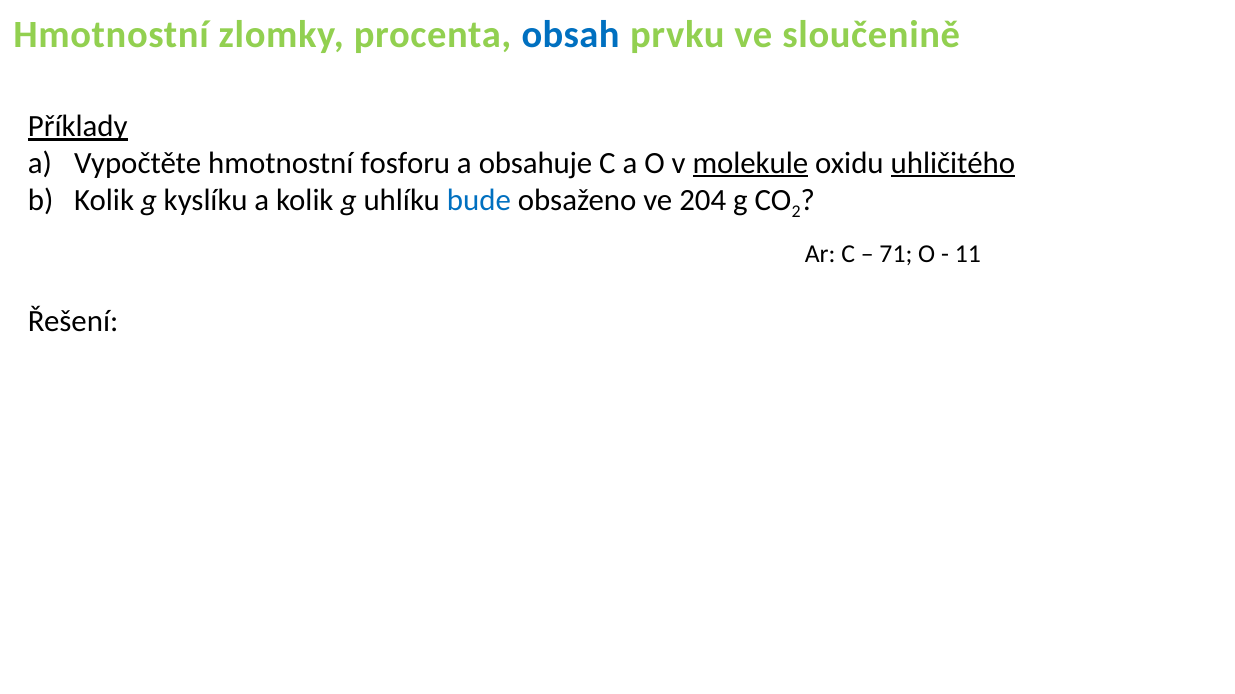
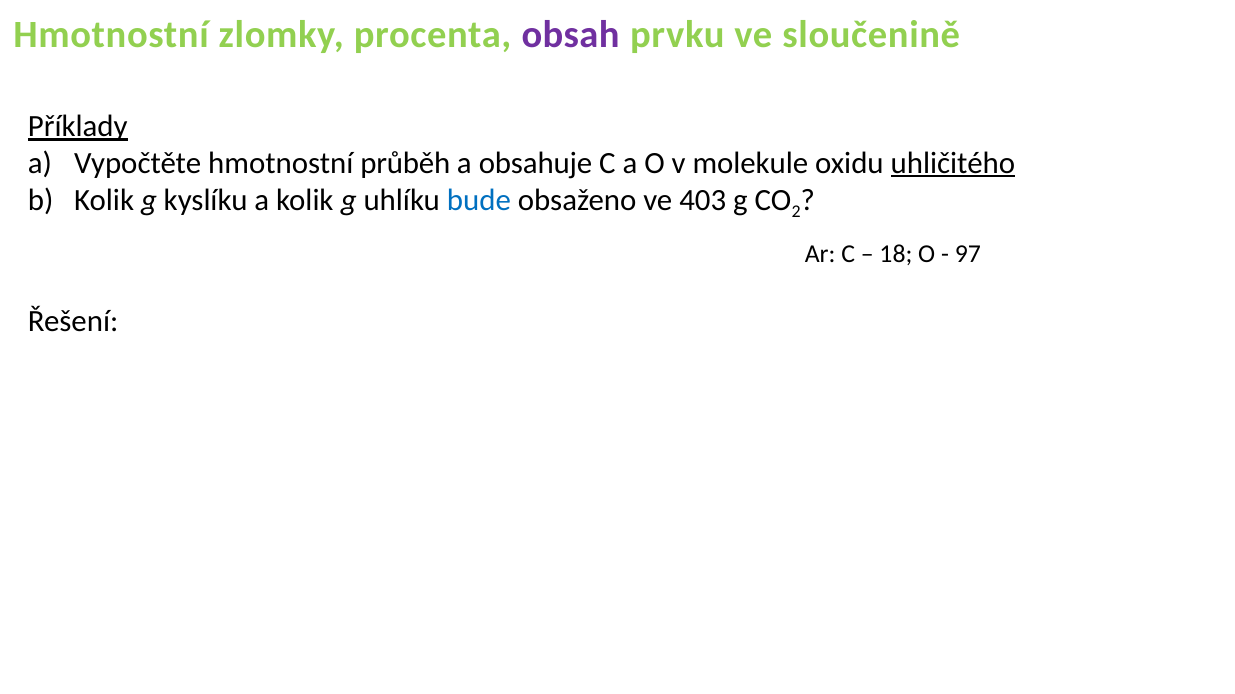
obsah colour: blue -> purple (571, 35)
fosforu: fosforu -> průběh (405, 163)
molekule underline: present -> none (750, 163)
204: 204 -> 403 (703, 200)
71: 71 -> 18 (896, 254)
11: 11 -> 97 (968, 254)
